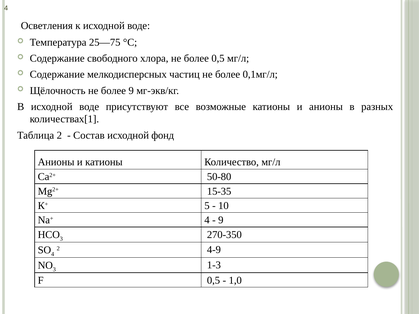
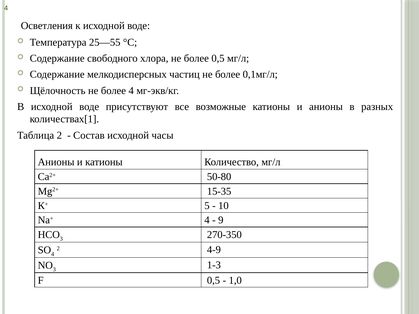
25—75: 25—75 -> 25—55 (105, 42)
более 9: 9 -> 4 (131, 91)
фонд: фонд -> часы (163, 135)
